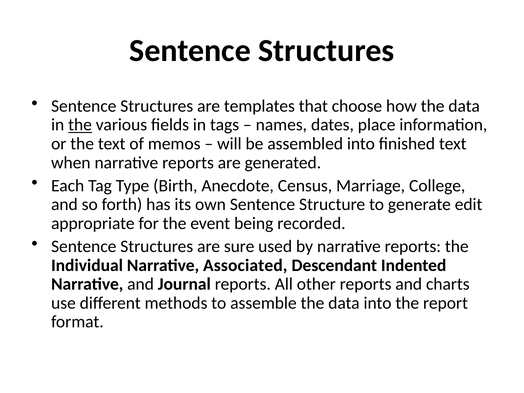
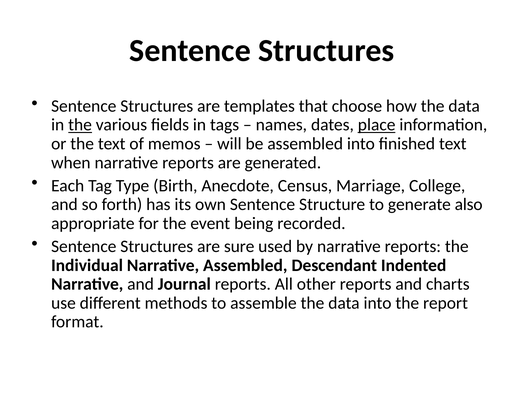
place underline: none -> present (377, 125)
edit: edit -> also (469, 204)
Narrative Associated: Associated -> Assembled (245, 265)
